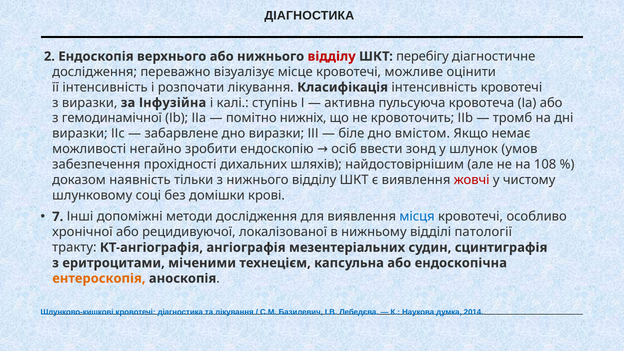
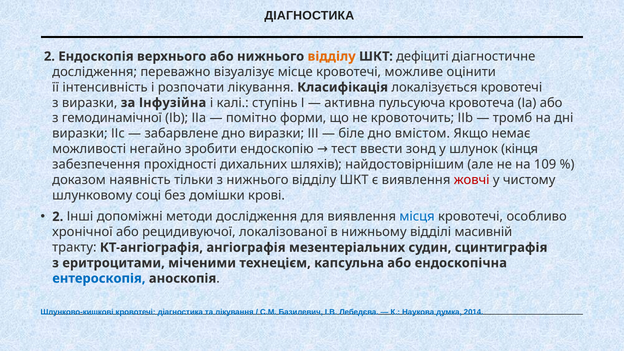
відділу colour: red -> orange (332, 56)
перебігу: перебігу -> дефіциті (422, 56)
Класифікація інтенсивність: інтенсивність -> локалізується (434, 87)
нижніх: нижніх -> форми (303, 118)
осіб: осіб -> тест (344, 149)
умов: умов -> кінця (520, 149)
108: 108 -> 109 (545, 164)
7: 7 -> 2 (58, 217)
патології: патології -> масивній (483, 232)
ентероскопія colour: orange -> blue (99, 278)
